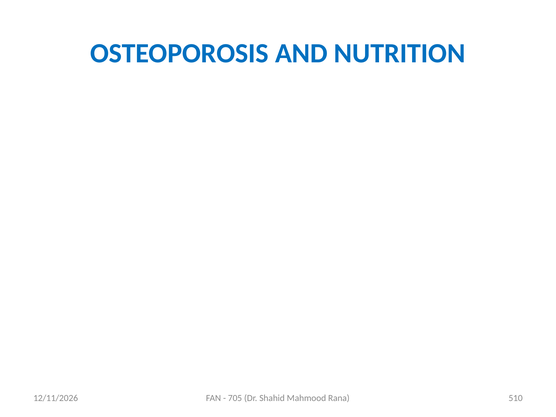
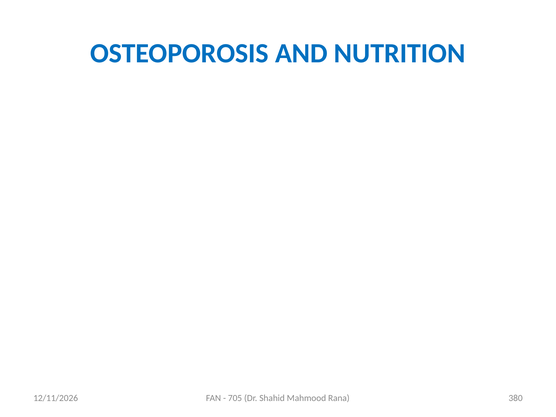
510: 510 -> 380 (516, 398)
